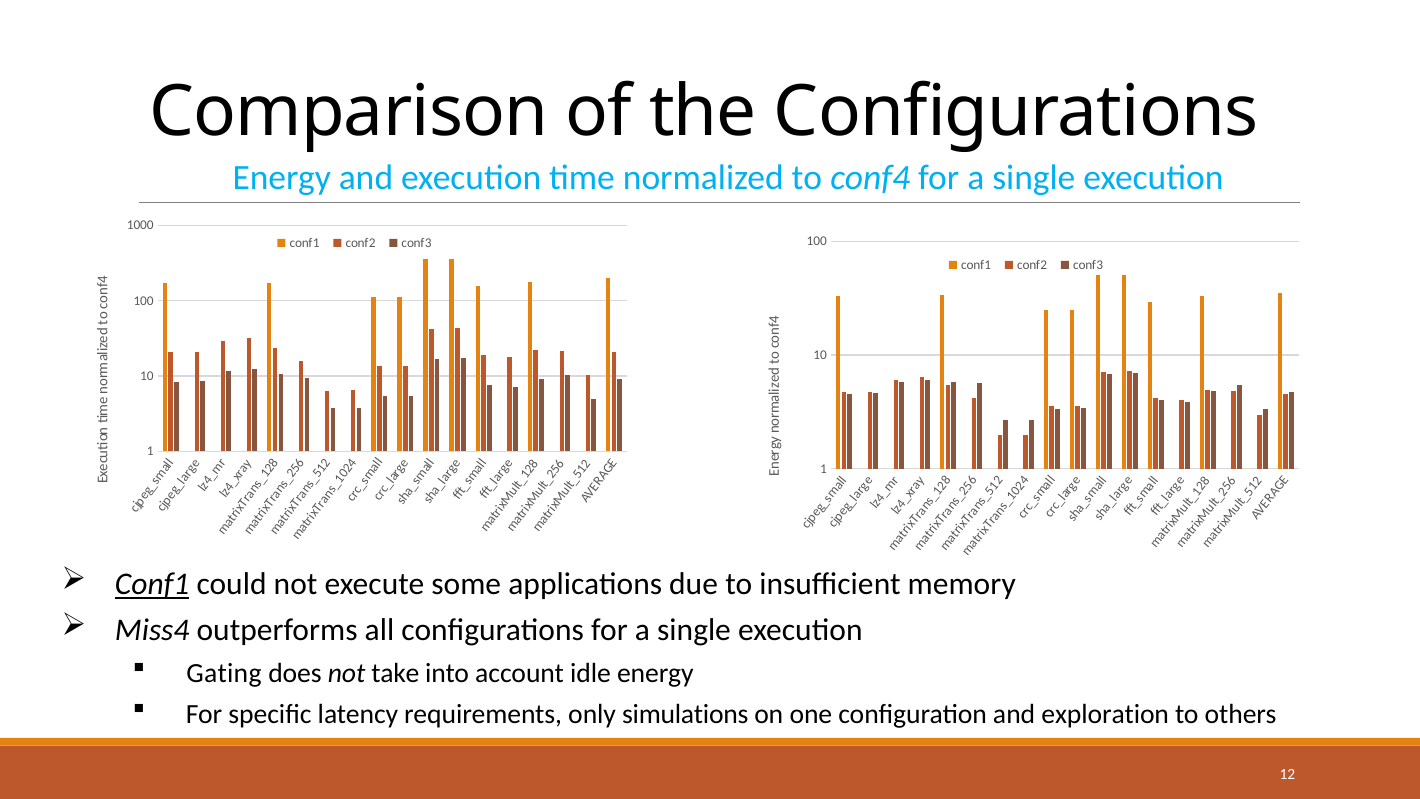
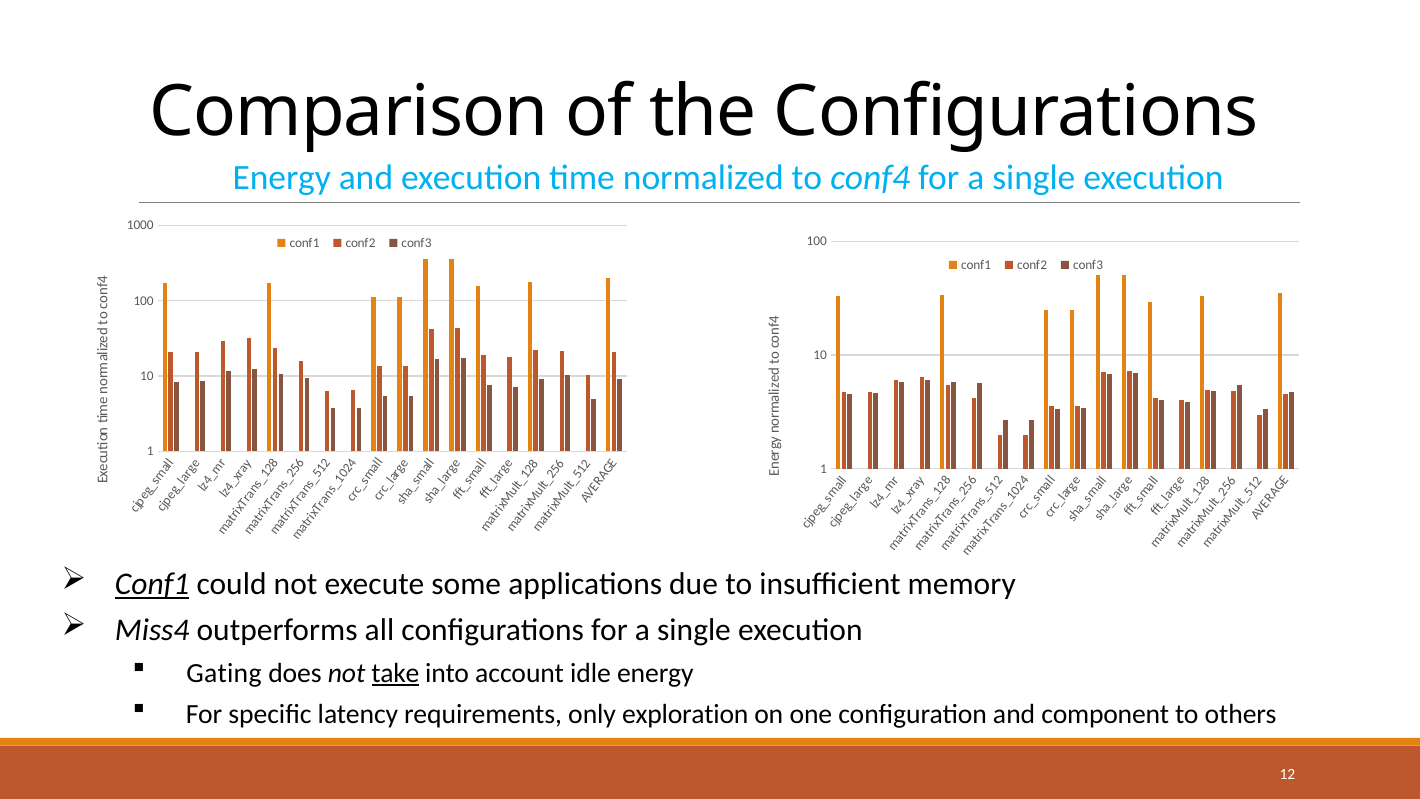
take underline: none -> present (395, 673)
simulations: simulations -> exploration (685, 714)
exploration: exploration -> component (1105, 714)
